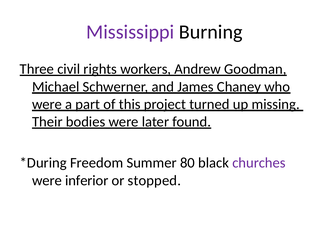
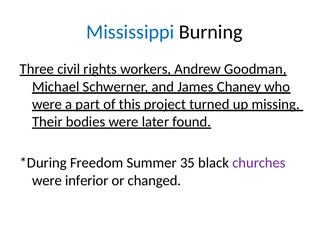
Mississippi colour: purple -> blue (130, 32)
80: 80 -> 35 (187, 163)
stopped: stopped -> changed (154, 180)
